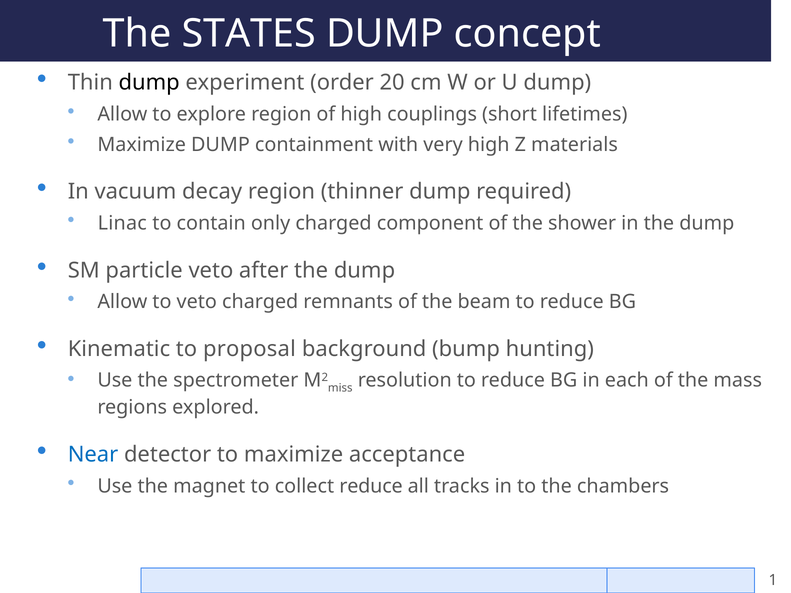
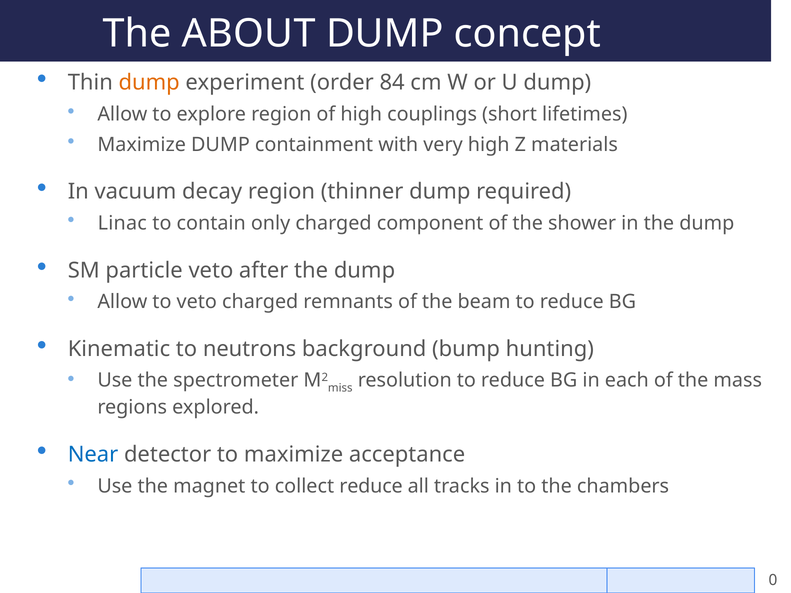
STATES: STATES -> ABOUT (249, 34)
dump colour: black -> orange (149, 83)
20: 20 -> 84 (392, 83)
proposal: proposal -> neutrons (250, 349)
1: 1 -> 0 (773, 581)
